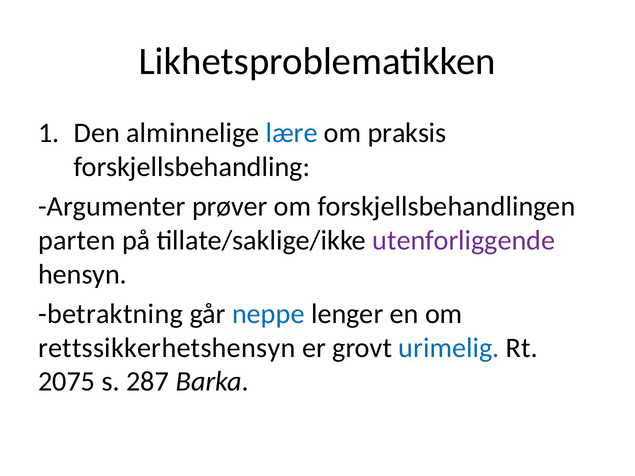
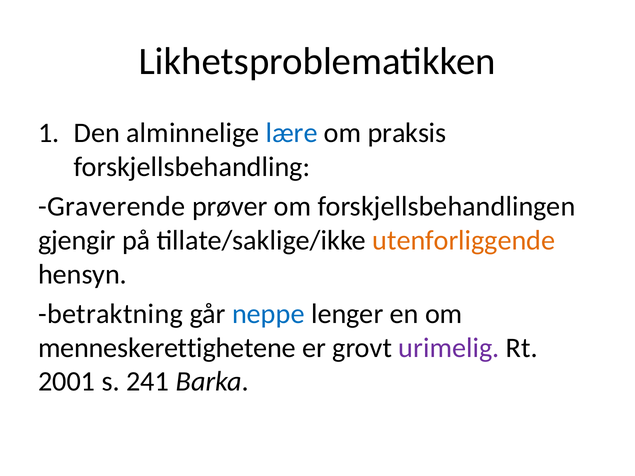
Argumenter: Argumenter -> Graverende (112, 207)
parten: parten -> gjengir (77, 241)
utenforliggende colour: purple -> orange (464, 241)
rettssikkerhetshensyn: rettssikkerhetshensyn -> menneskerettighetene (167, 348)
urimelig colour: blue -> purple (449, 348)
2075: 2075 -> 2001 (67, 382)
287: 287 -> 241 (148, 382)
